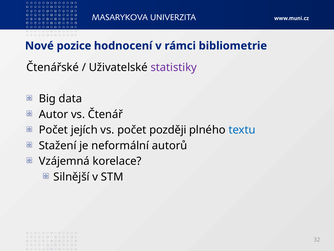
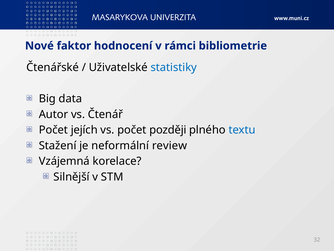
pozice: pozice -> faktor (74, 46)
statistiky colour: purple -> blue (174, 67)
autorů: autorů -> review (170, 145)
